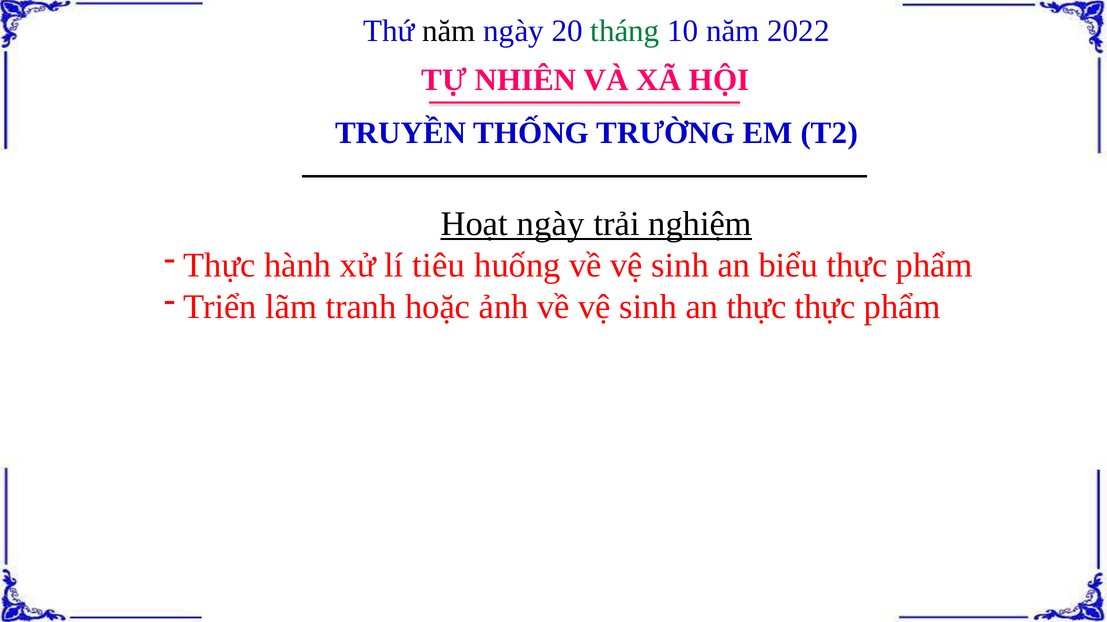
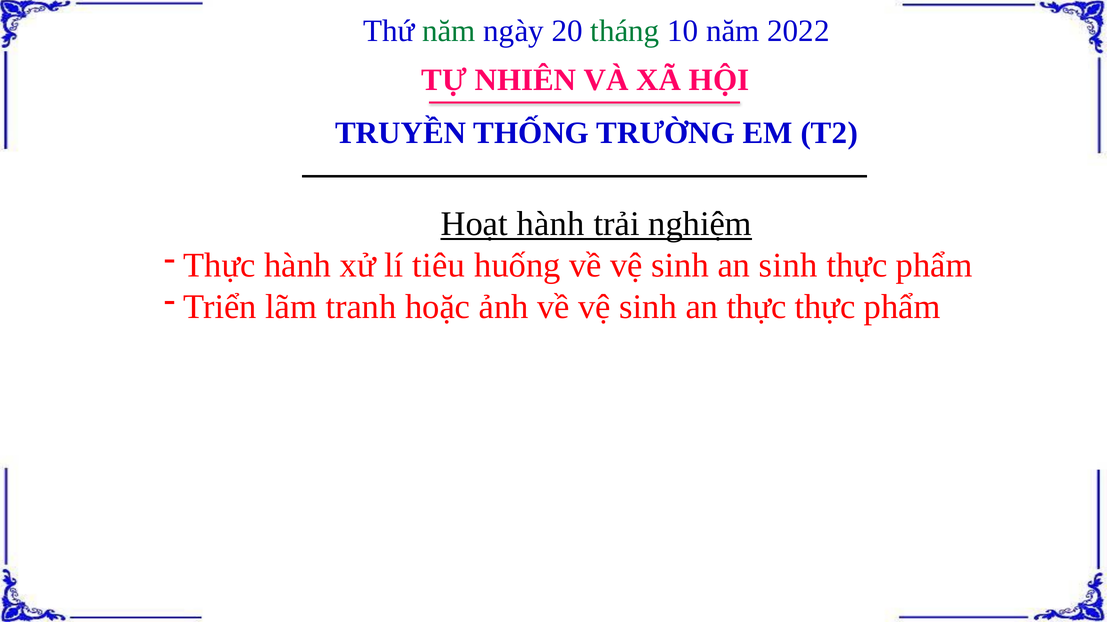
năm colour: black -> green (449, 31)
Hoạt ngày: ngày -> hành (551, 224)
an biểu: biểu -> sinh (788, 265)
